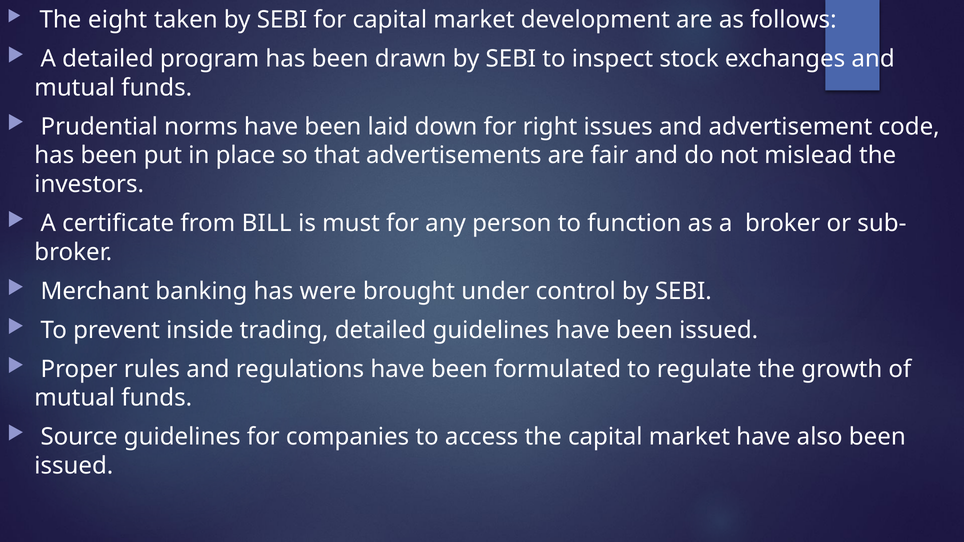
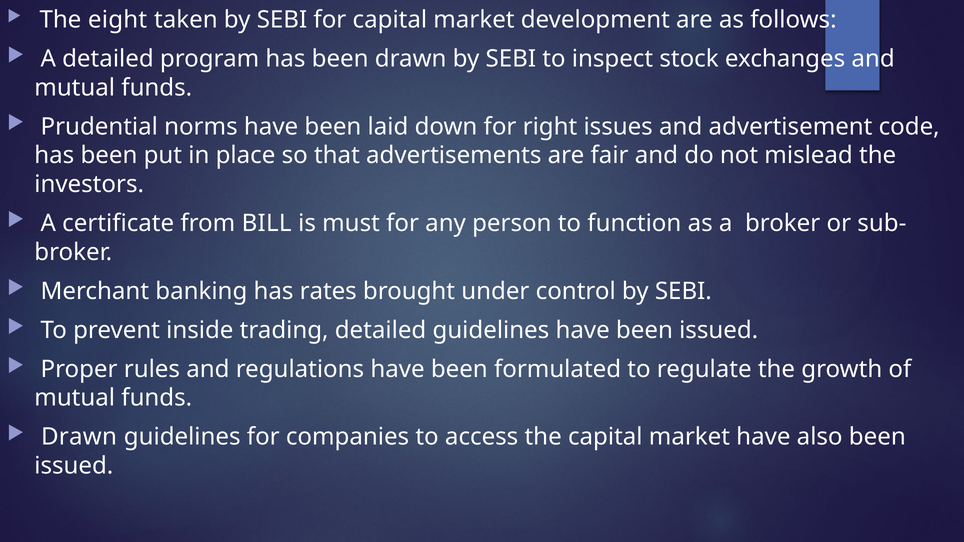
were: were -> rates (328, 291)
Source: Source -> Drawn (79, 437)
